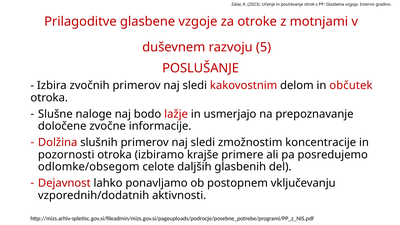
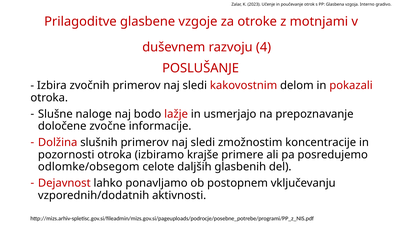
5: 5 -> 4 (264, 47)
občutek: občutek -> pokazali (351, 86)
